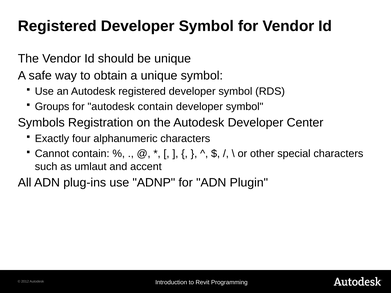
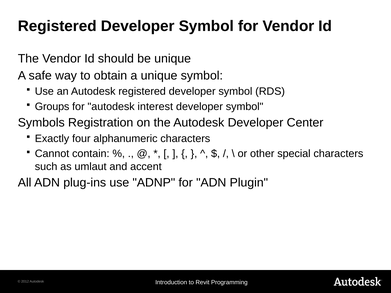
autodesk contain: contain -> interest (155, 107)
